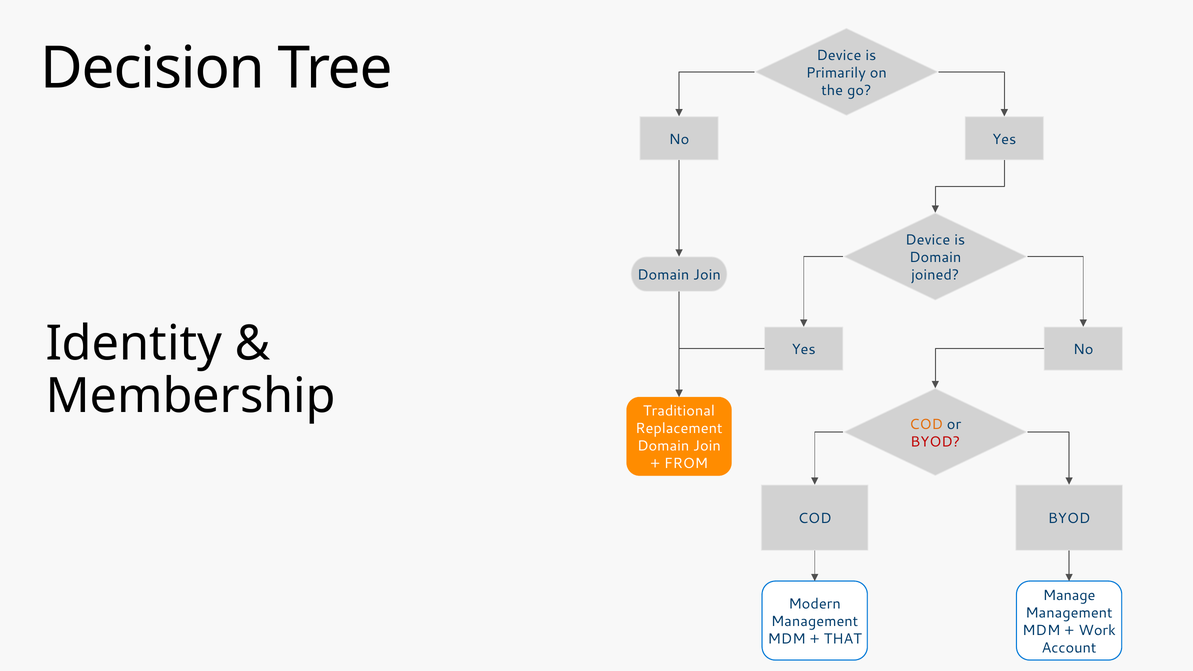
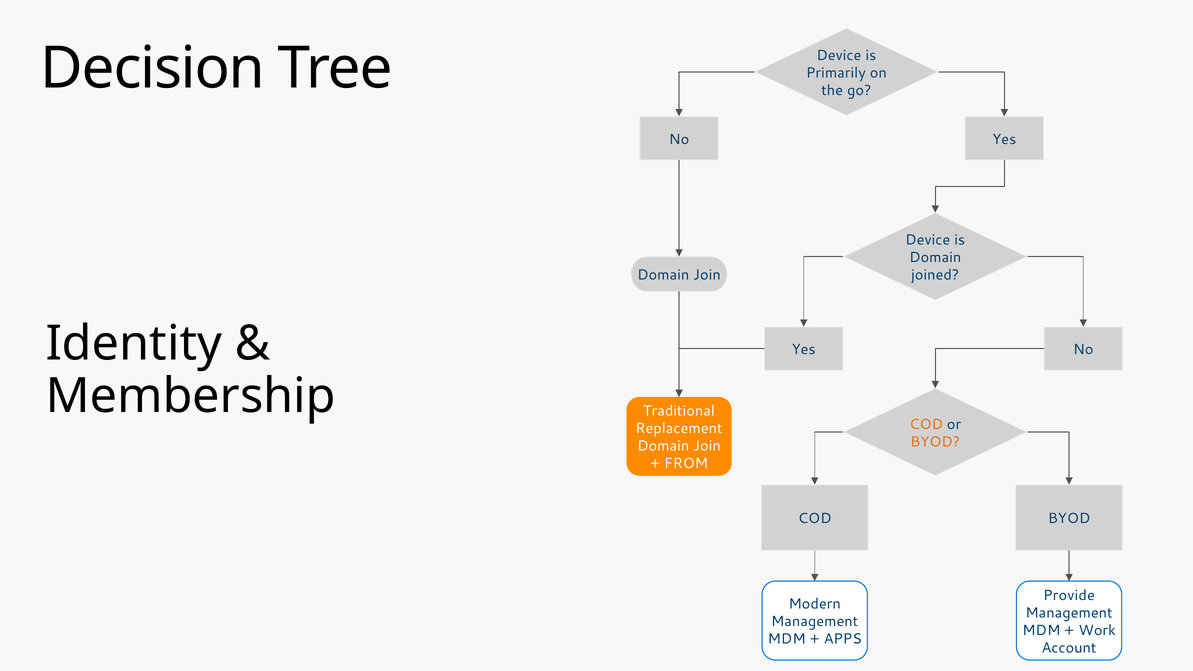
BYOD colour: red -> orange (935, 442)
Manage: Manage -> Provide (1069, 595)
THAT: THAT -> APPS (843, 639)
